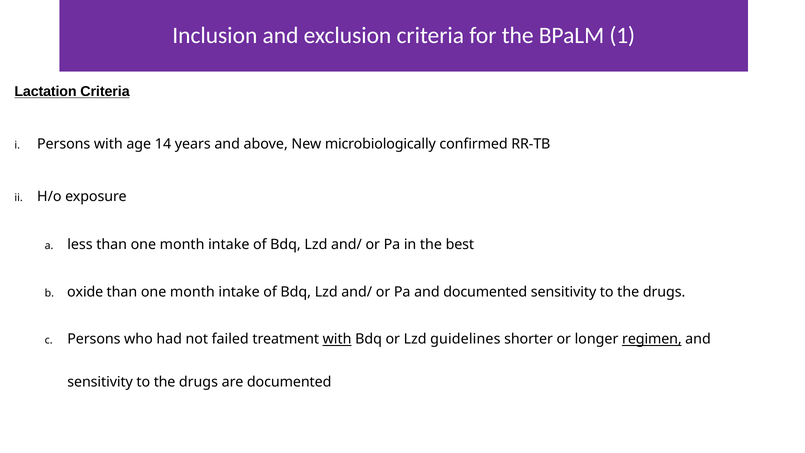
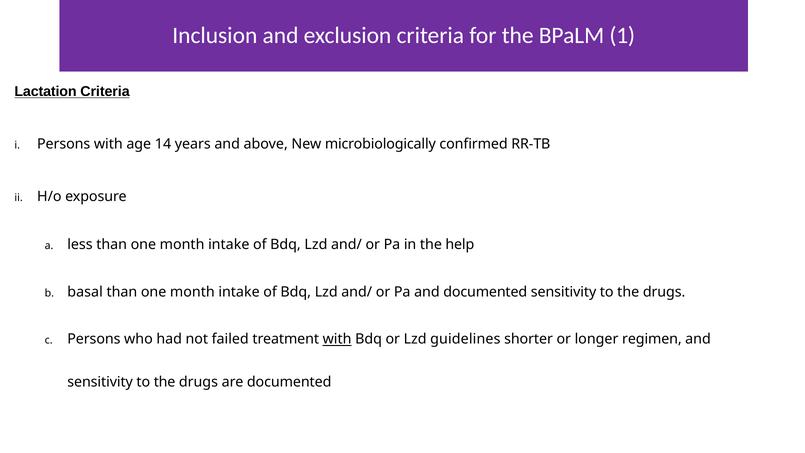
best: best -> help (460, 244)
oxide: oxide -> basal (85, 292)
regimen underline: present -> none (652, 339)
